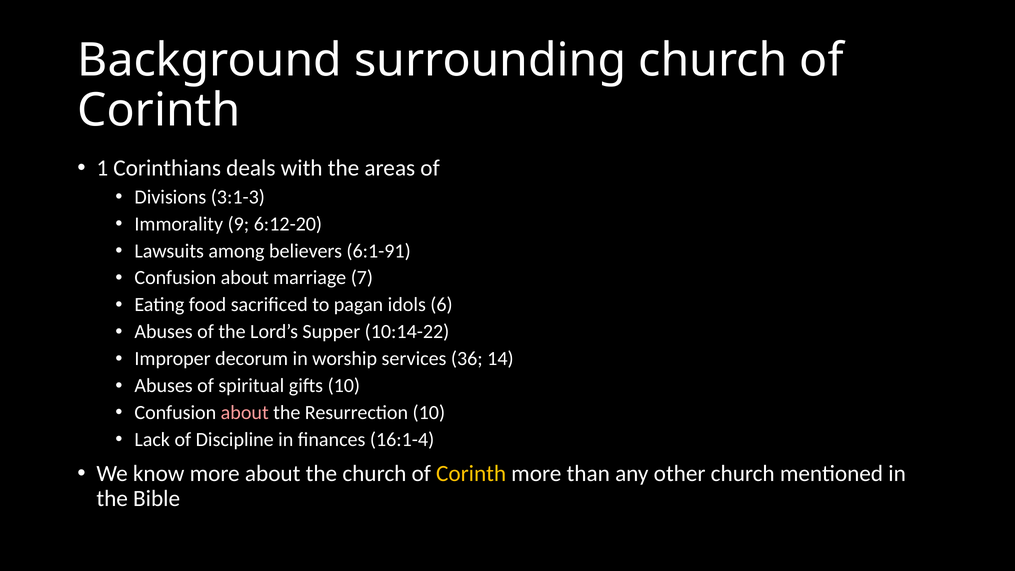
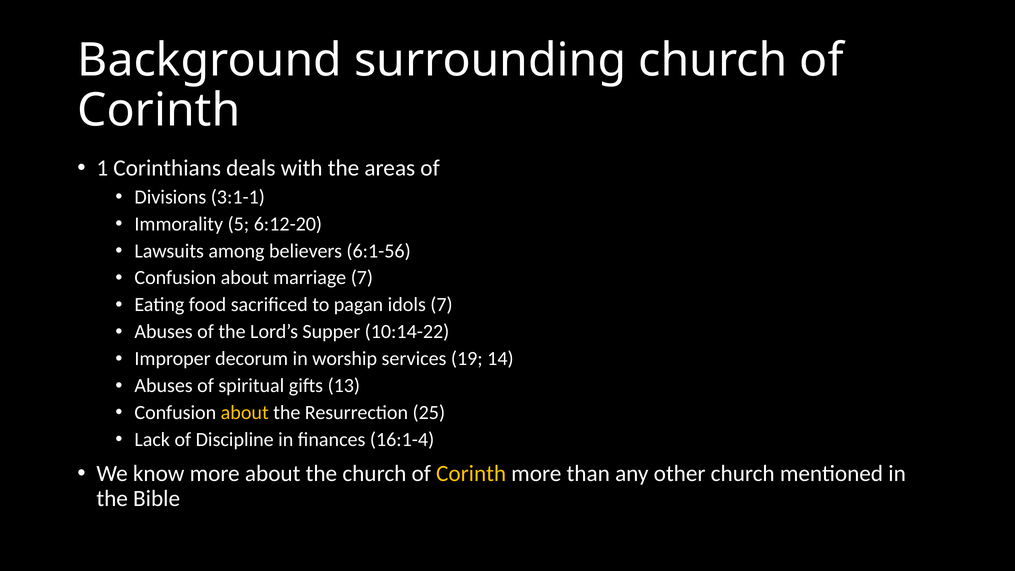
3:1-3: 3:1-3 -> 3:1-1 (238, 197)
9: 9 -> 5 (238, 224)
6:1-91: 6:1-91 -> 6:1-56 (379, 251)
idols 6: 6 -> 7 (441, 305)
36: 36 -> 19 (467, 359)
gifts 10: 10 -> 13 (344, 386)
about colour: pink -> yellow (245, 413)
Resurrection 10: 10 -> 25 (429, 413)
